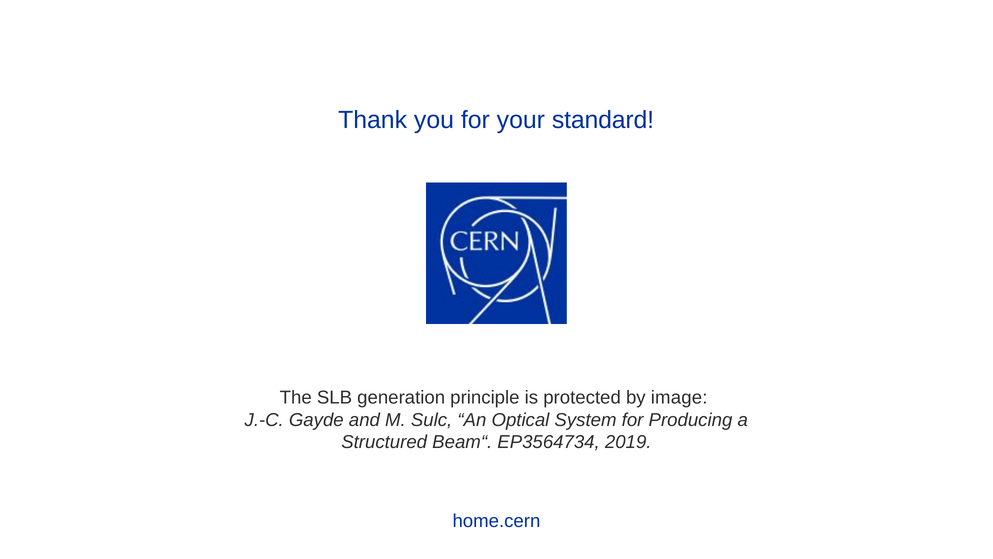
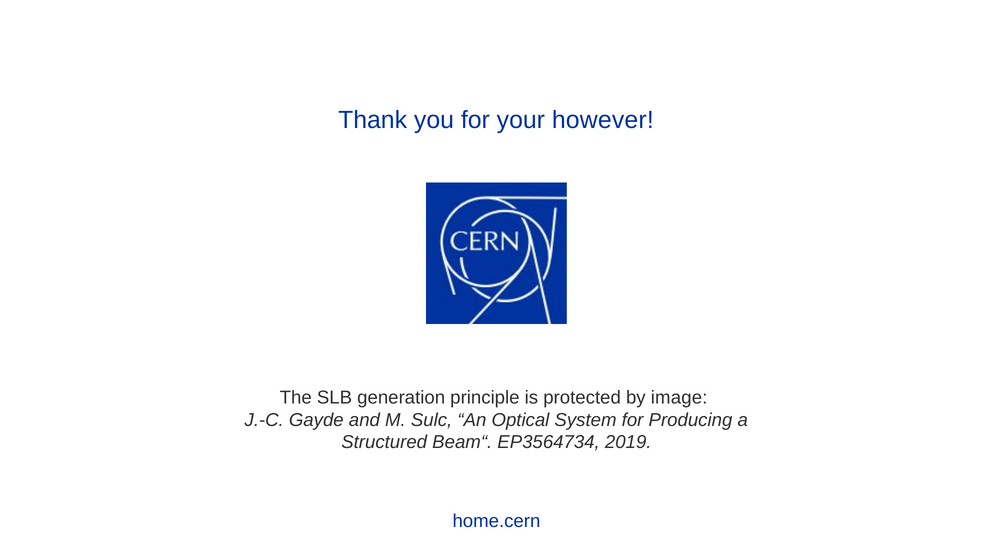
standard: standard -> however (603, 120)
